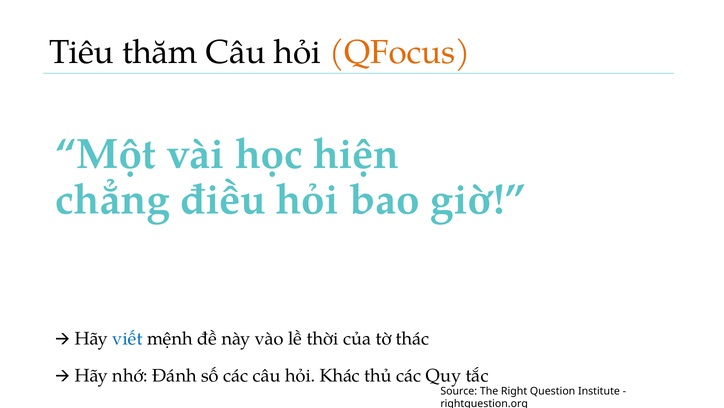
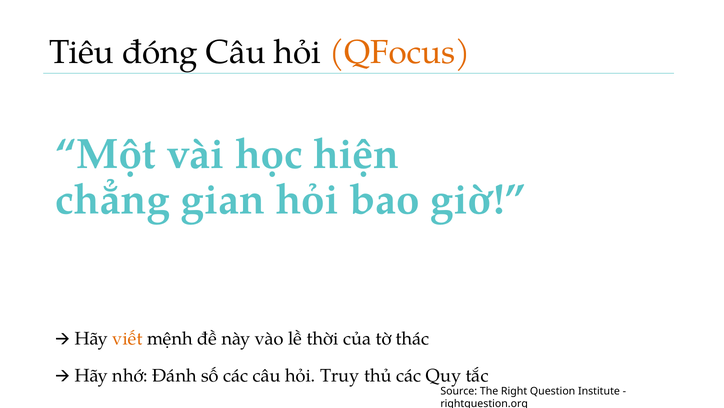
thăm: thăm -> đóng (160, 52)
điều: điều -> gian (223, 200)
viết colour: blue -> orange (127, 338)
Khác: Khác -> Truy (340, 375)
